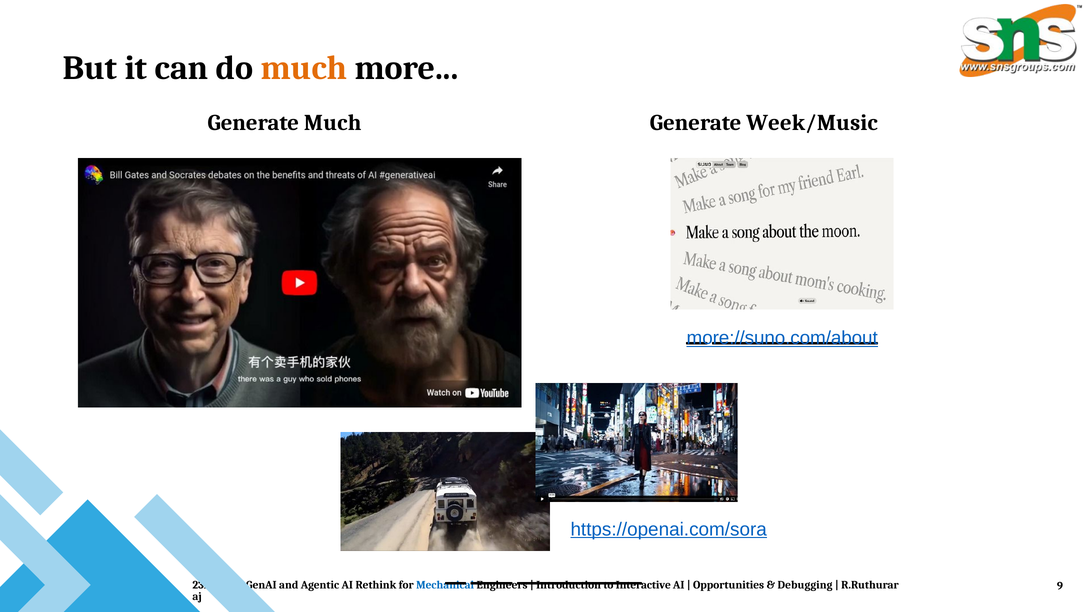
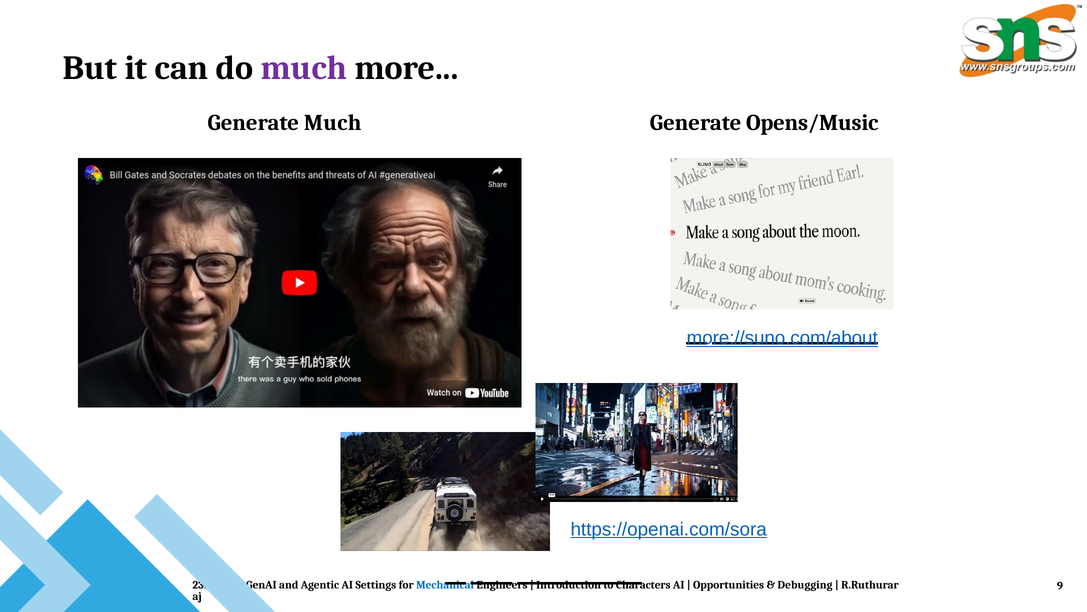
much colour: orange -> purple (304, 68)
Week/Music: Week/Music -> Opens/Music (812, 123)
Rethink: Rethink -> Settings (376, 585)
Interactive: Interactive -> Characters (643, 585)
